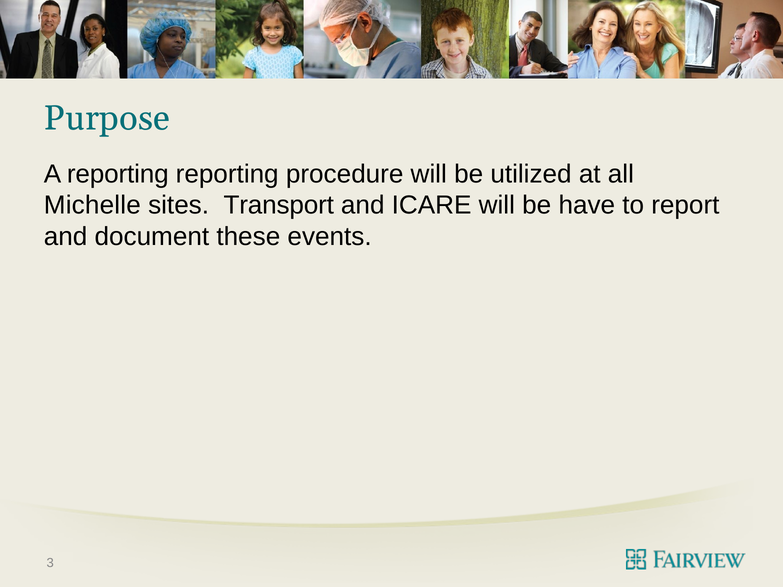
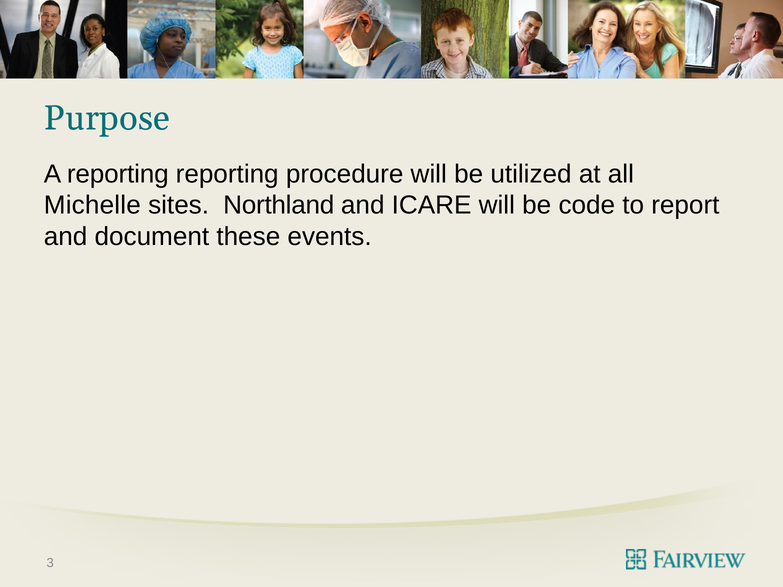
Transport: Transport -> Northland (279, 205)
have: have -> code (587, 205)
